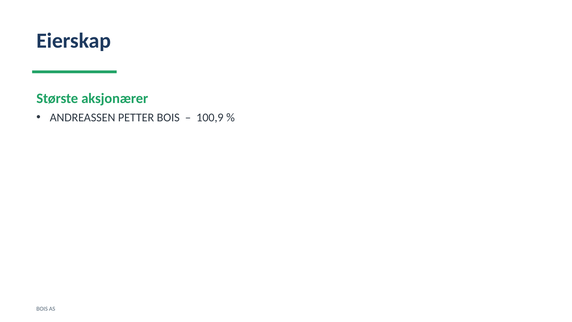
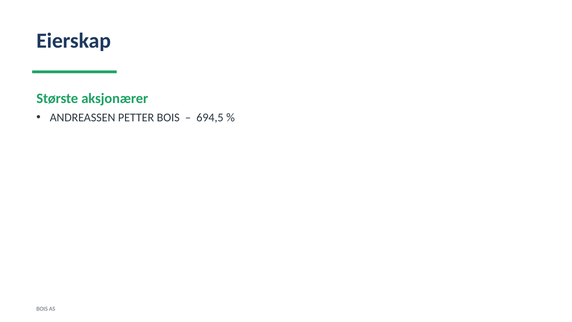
100,9: 100,9 -> 694,5 (210, 118)
